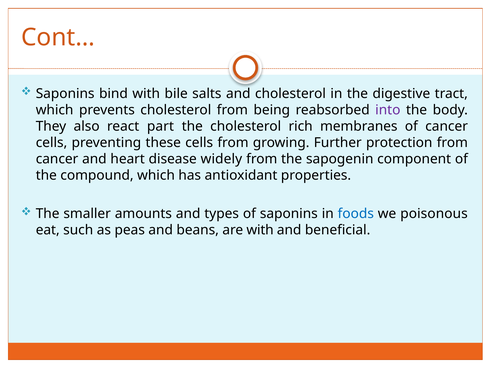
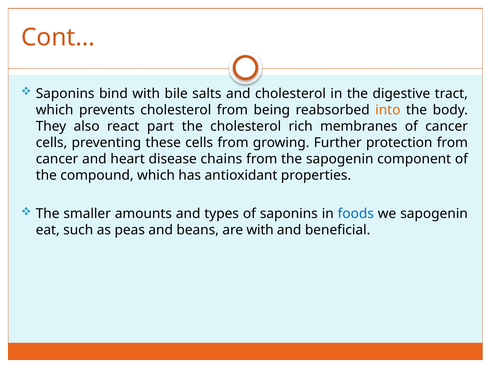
into colour: purple -> orange (388, 110)
widely: widely -> chains (221, 159)
we poisonous: poisonous -> sapogenin (434, 214)
